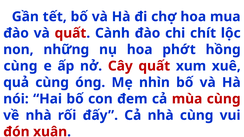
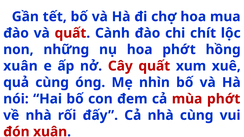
cùng: cùng -> xuân (20, 66)
mùa cùng: cùng -> phớt (224, 99)
